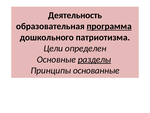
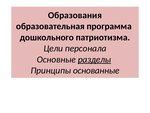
Деятельность: Деятельность -> Образования (75, 15)
программа underline: present -> none (109, 26)
определен: определен -> персонала (86, 48)
